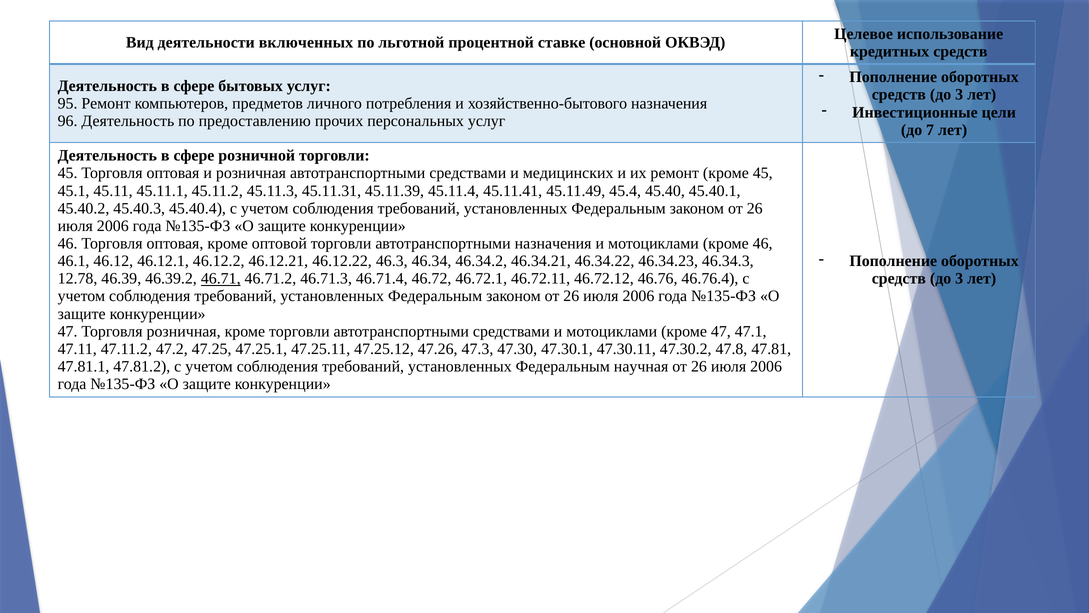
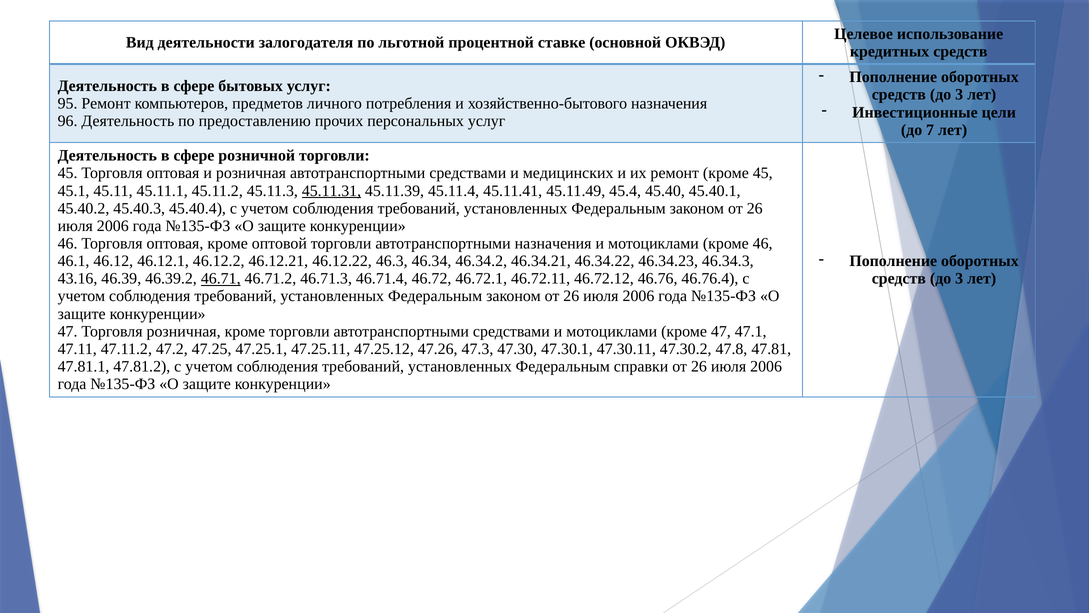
включенных: включенных -> залогодателя (306, 43)
45.11.31 underline: none -> present (332, 191)
12.78: 12.78 -> 43.16 (78, 278)
научная: научная -> справки (641, 366)
